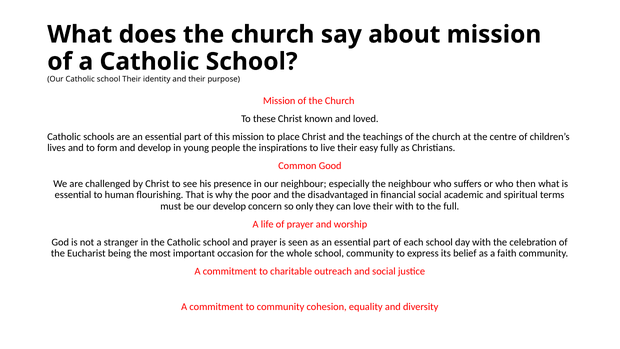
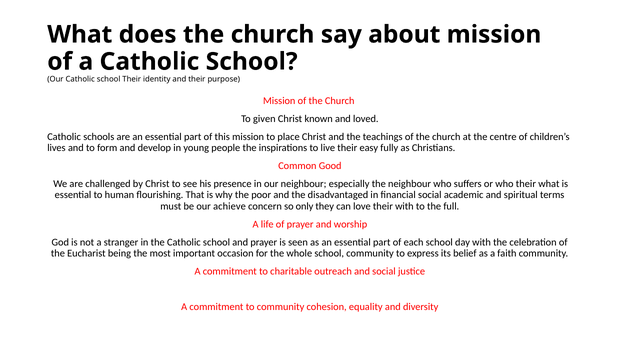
these: these -> given (264, 119)
who then: then -> their (526, 184)
our develop: develop -> achieve (229, 206)
